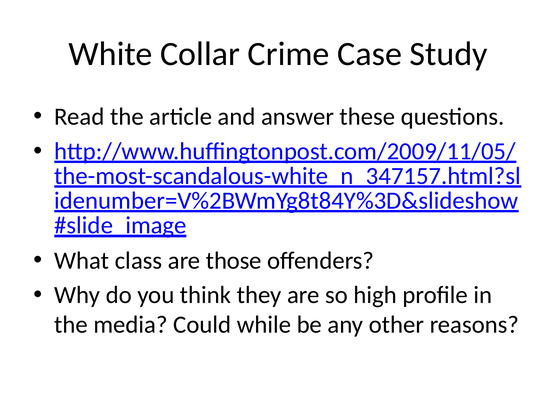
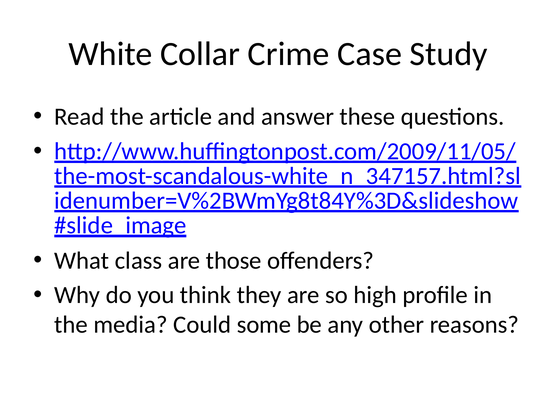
while: while -> some (264, 325)
